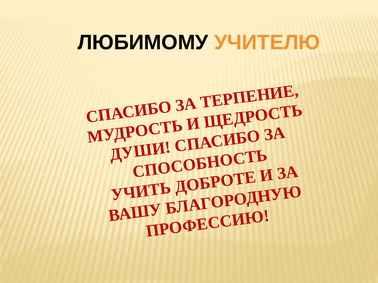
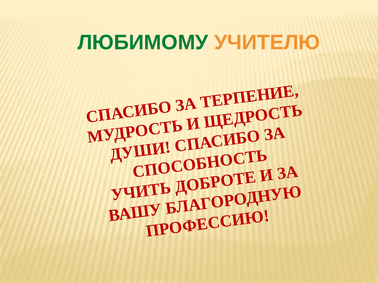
ЛЮБИМОМУ colour: black -> green (143, 43)
